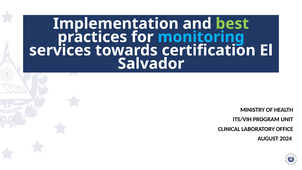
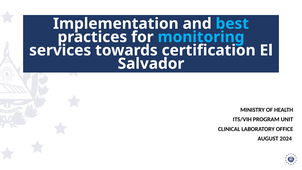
best colour: light green -> light blue (232, 24)
